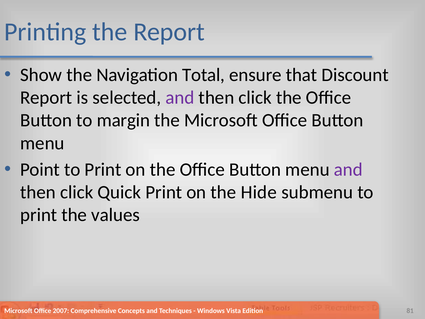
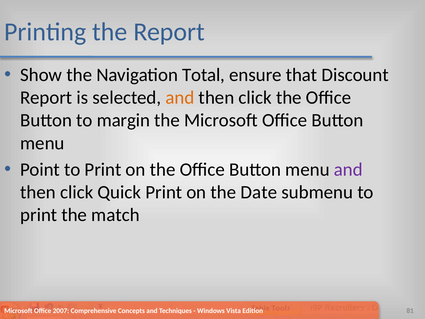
and colour: purple -> orange (180, 98)
Hide: Hide -> Date (259, 192)
values: values -> match (116, 215)
